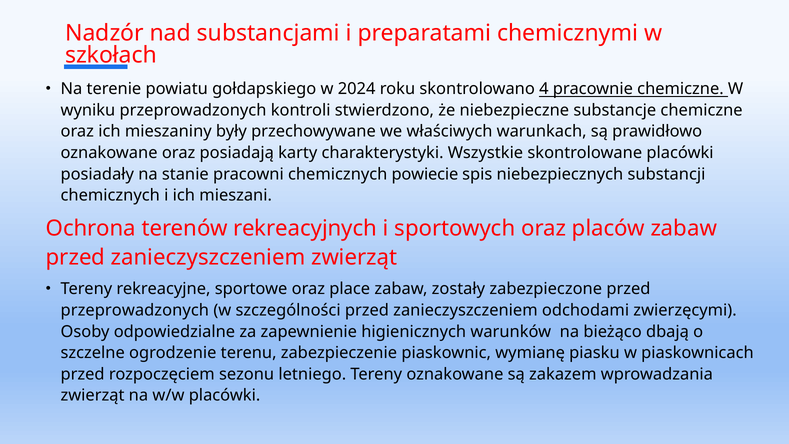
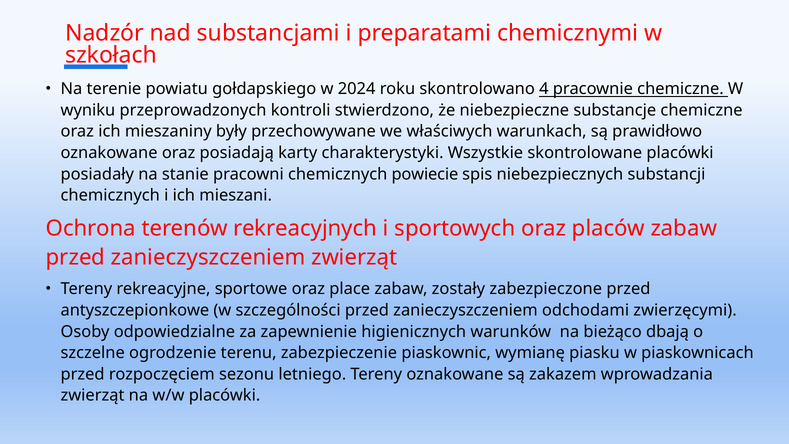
przeprowadzonych: przeprowadzonych -> antyszczepionkowe (135, 310)
